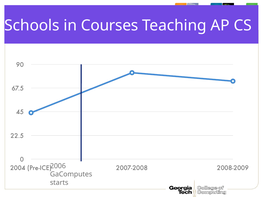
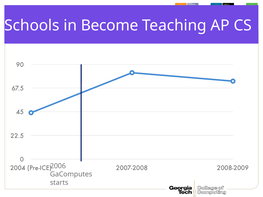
Courses: Courses -> Become (110, 25)
